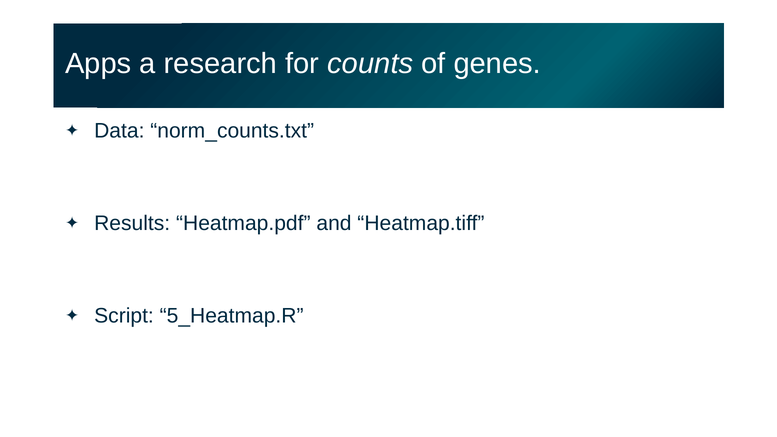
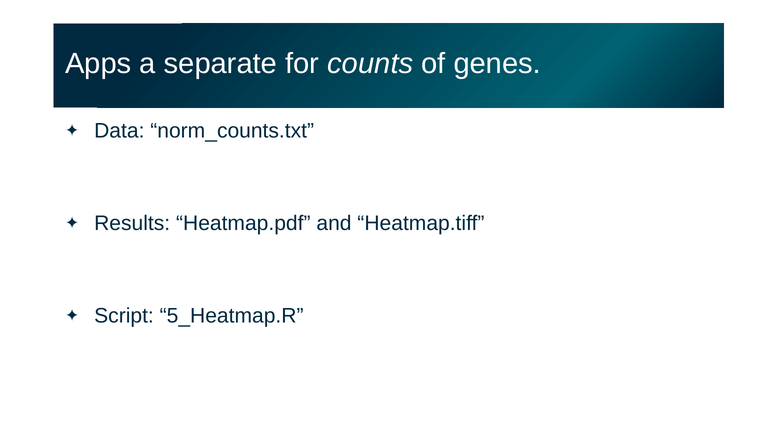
research: research -> separate (220, 64)
